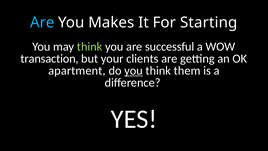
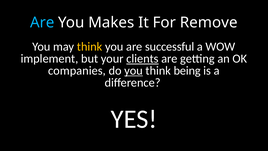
Starting: Starting -> Remove (209, 23)
think colour: light green -> yellow (90, 47)
transaction: transaction -> implement (49, 59)
clients underline: none -> present (142, 59)
apartment: apartment -> companies (77, 70)
them: them -> being (187, 70)
